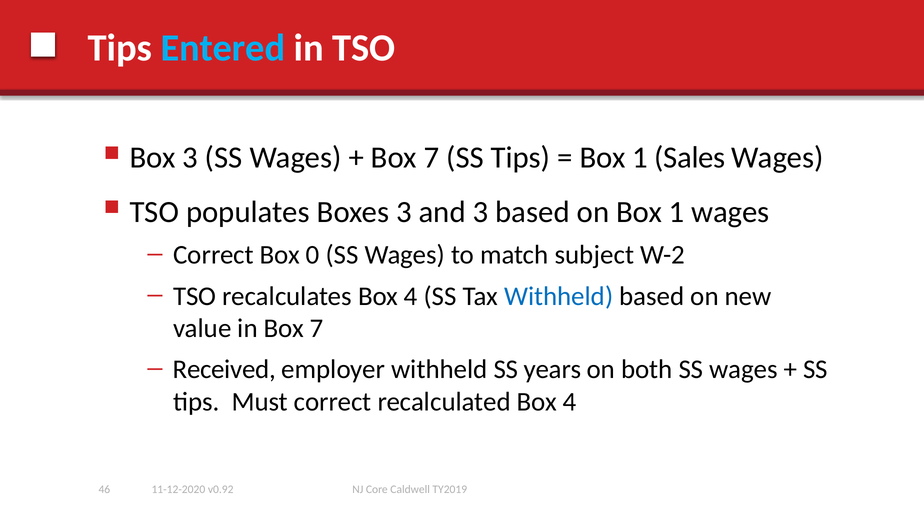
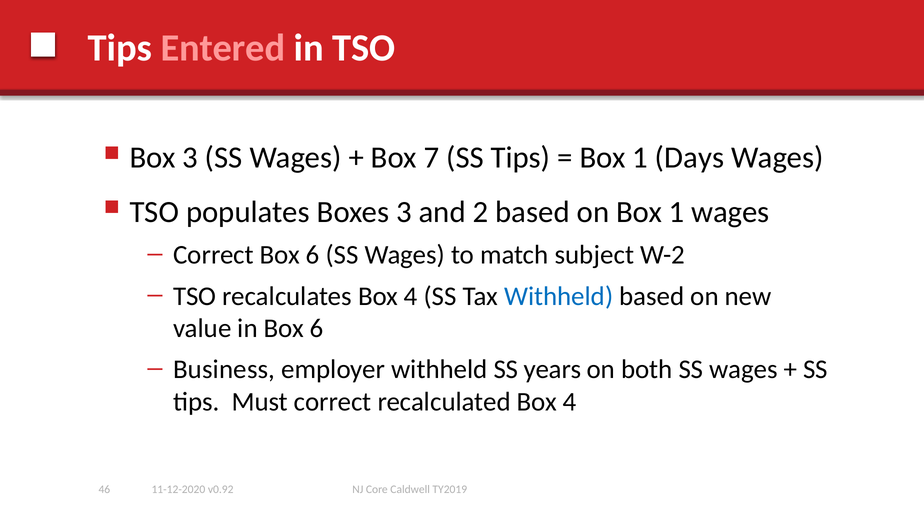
Entered colour: light blue -> pink (223, 48)
Sales: Sales -> Days (690, 158)
and 3: 3 -> 2 (480, 212)
Correct Box 0: 0 -> 6 (313, 255)
in Box 7: 7 -> 6 (317, 328)
Received: Received -> Business (224, 369)
